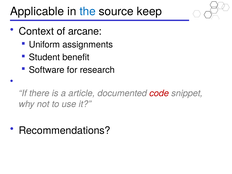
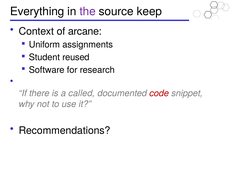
Applicable: Applicable -> Everything (37, 11)
the colour: blue -> purple (88, 11)
benefit: benefit -> reused (76, 57)
article: article -> called (82, 93)
